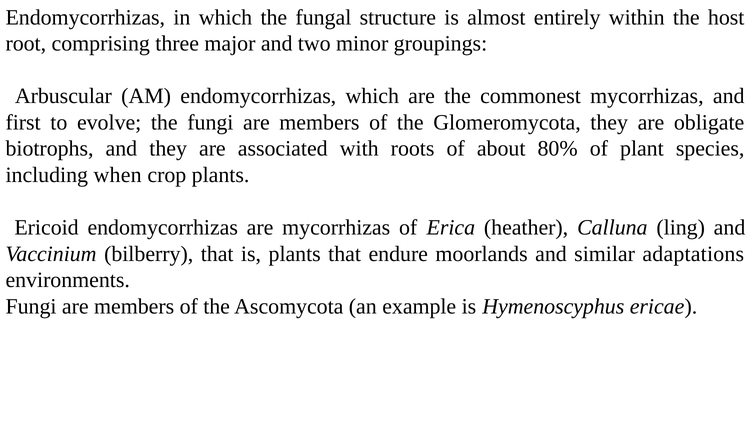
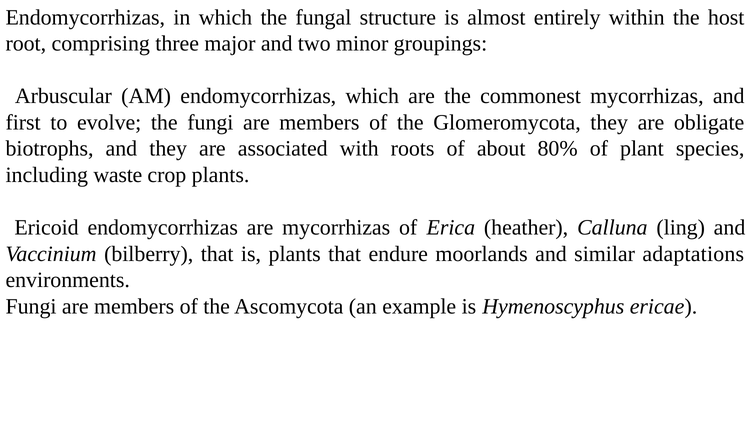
when: when -> waste (118, 175)
